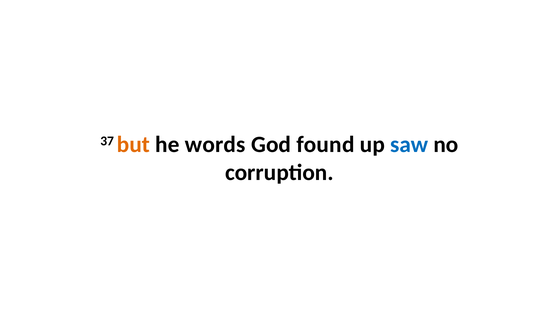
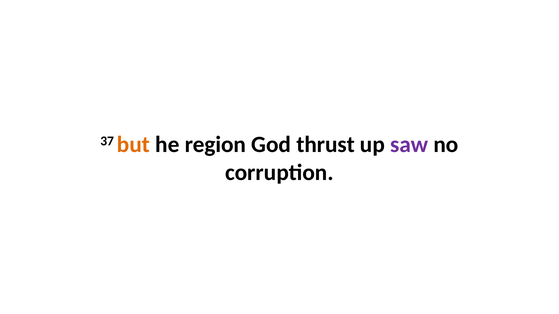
words: words -> region (215, 145)
found: found -> thrust (326, 145)
saw colour: blue -> purple (409, 145)
